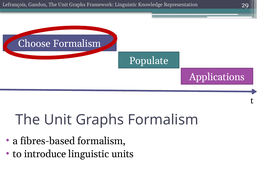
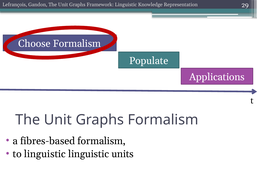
to introduce: introduce -> linguistic (45, 154)
